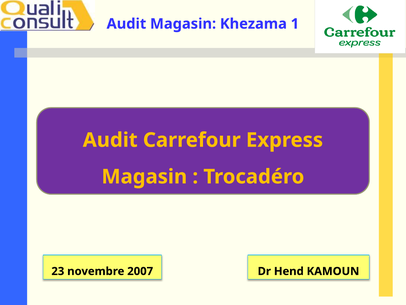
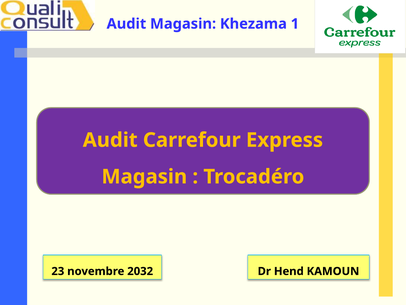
2007: 2007 -> 2032 (140, 271)
